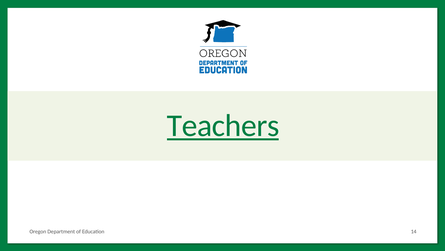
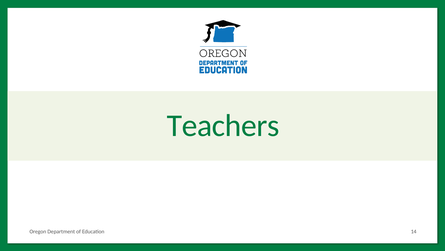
Teachers underline: present -> none (223, 125)
